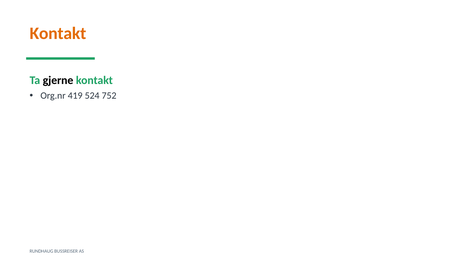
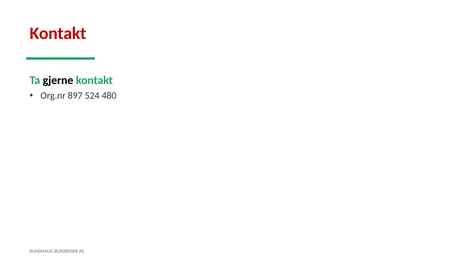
Kontakt colour: orange -> red (58, 33)
419: 419 -> 897 (75, 96)
752: 752 -> 480 (109, 96)
